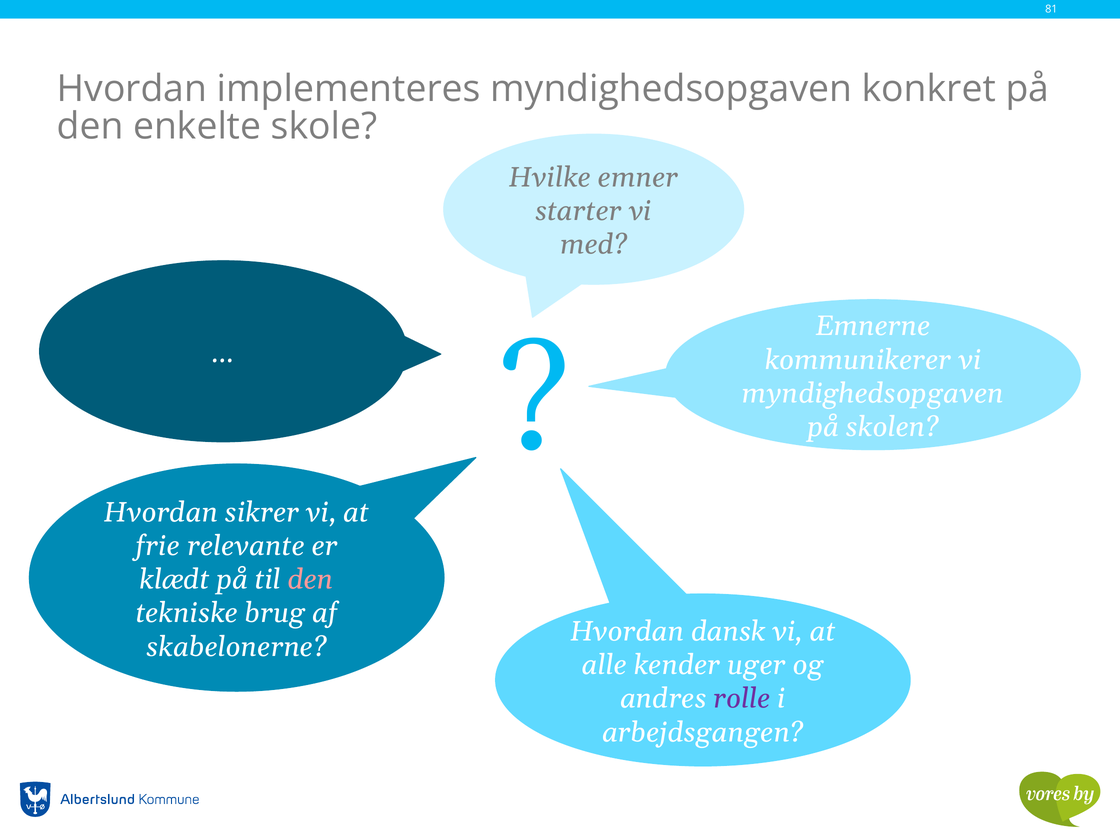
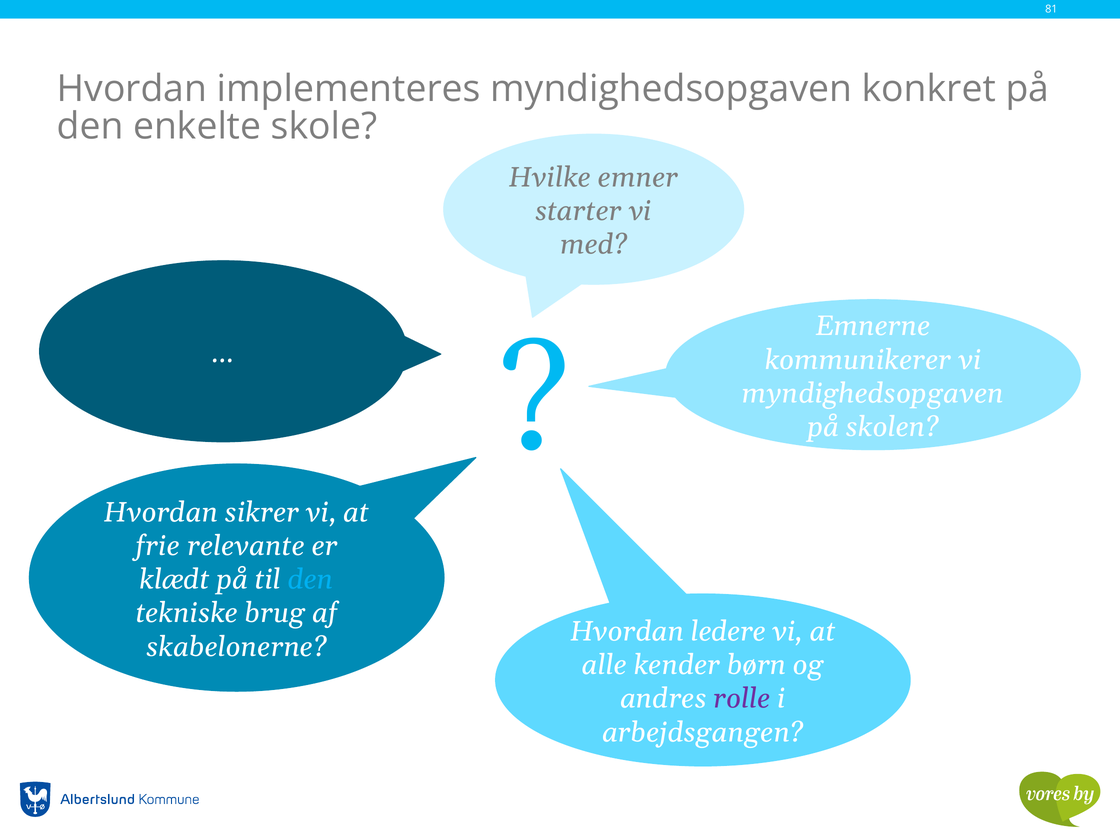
den colour: pink -> light blue (311, 580)
dansk: dansk -> ledere (728, 631)
uger: uger -> børn (757, 665)
